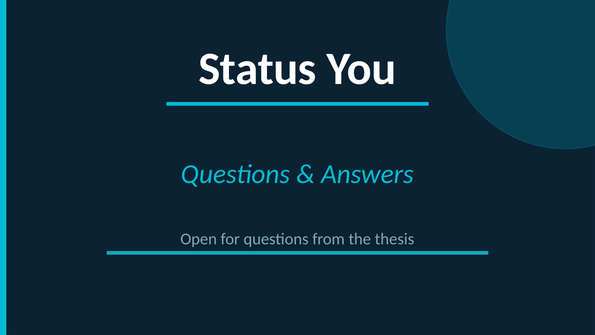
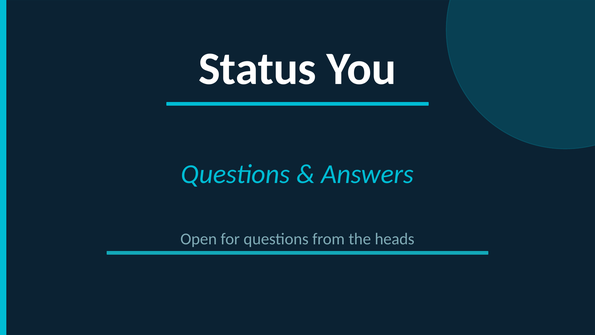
thesis: thesis -> heads (395, 239)
